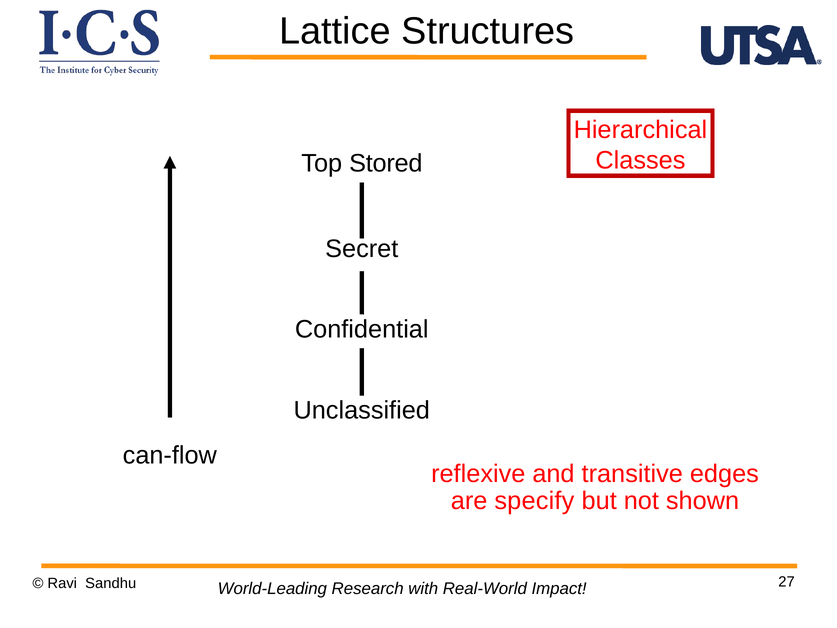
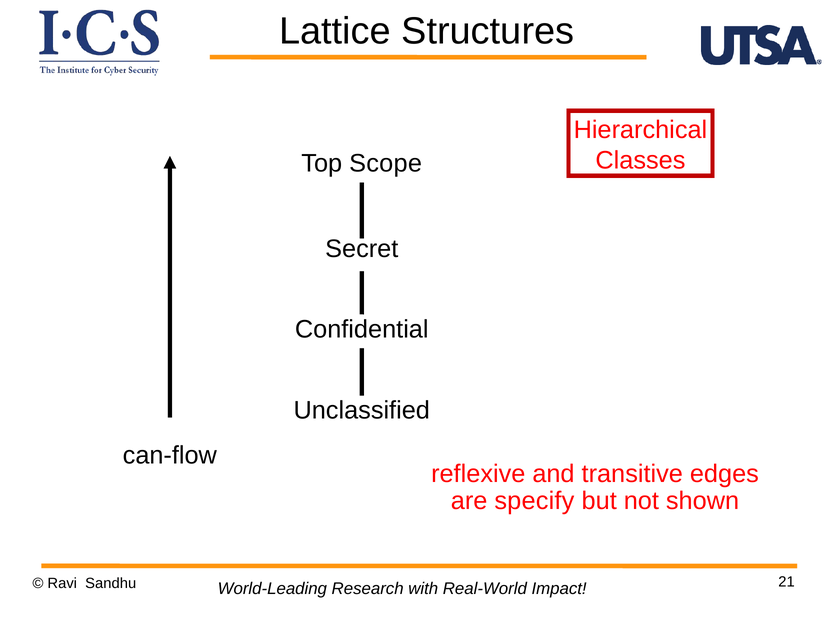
Stored: Stored -> Scope (386, 164)
27: 27 -> 21 (787, 582)
